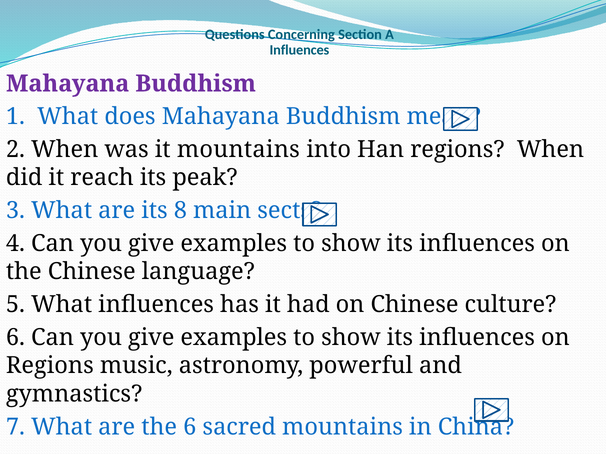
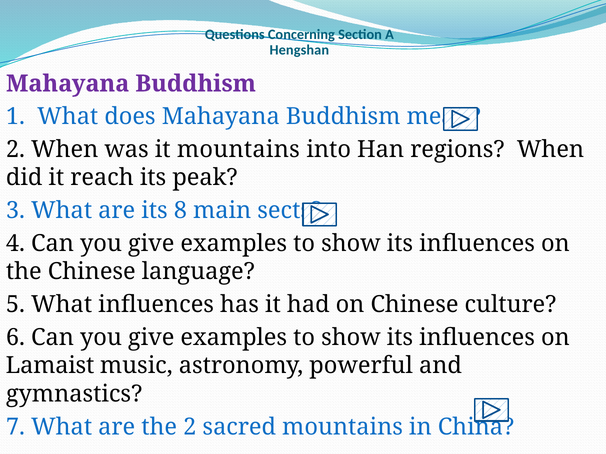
Influences: Influences -> Hengshan (299, 50)
Regions: Regions -> Lamaist (50, 366)
the 6: 6 -> 2 (190, 427)
